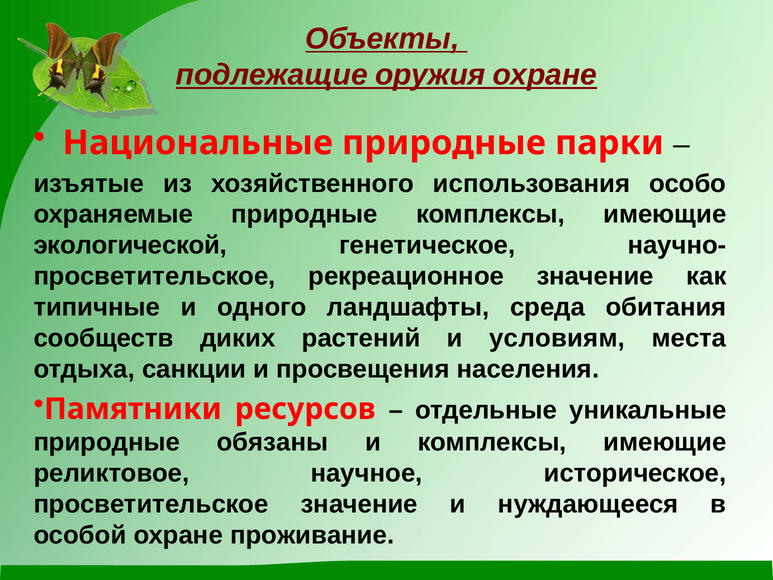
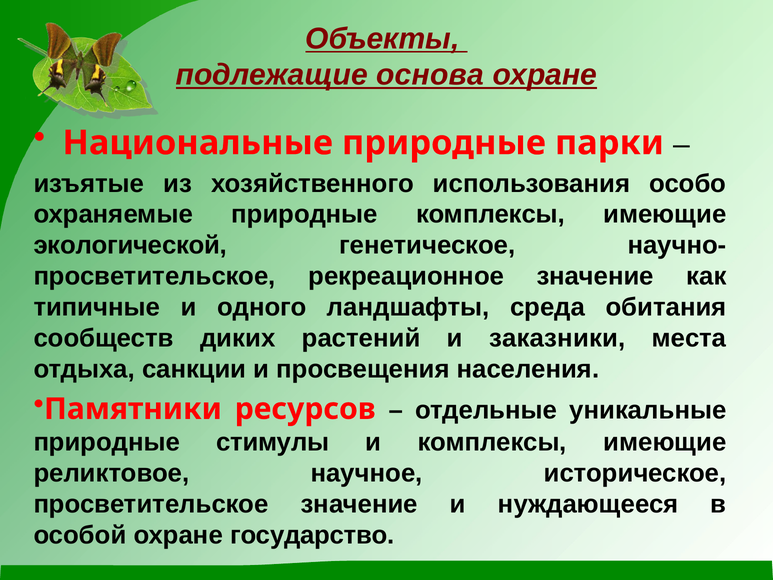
оружия: оружия -> основа (430, 75)
условиям: условиям -> заказники (557, 338)
обязаны: обязаны -> стимулы (273, 442)
проживание: проживание -> государство (312, 535)
